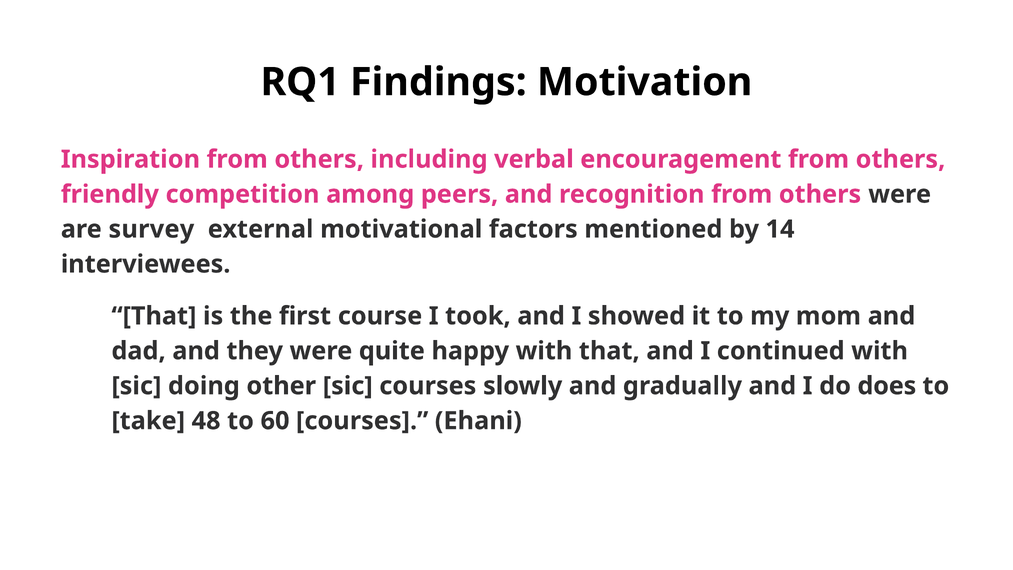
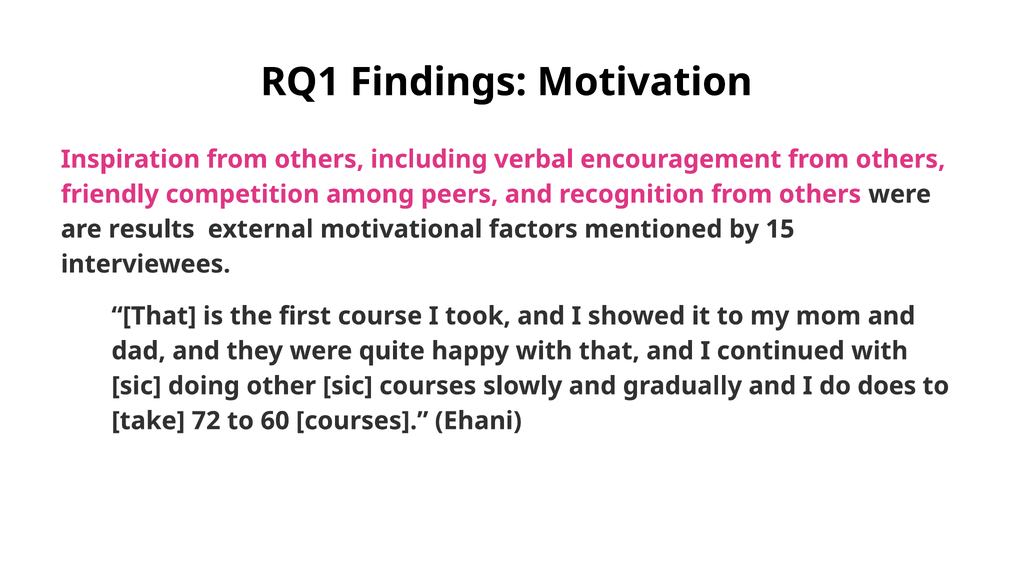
survey: survey -> results (152, 229)
14: 14 -> 15 (780, 229)
48: 48 -> 72 (206, 421)
